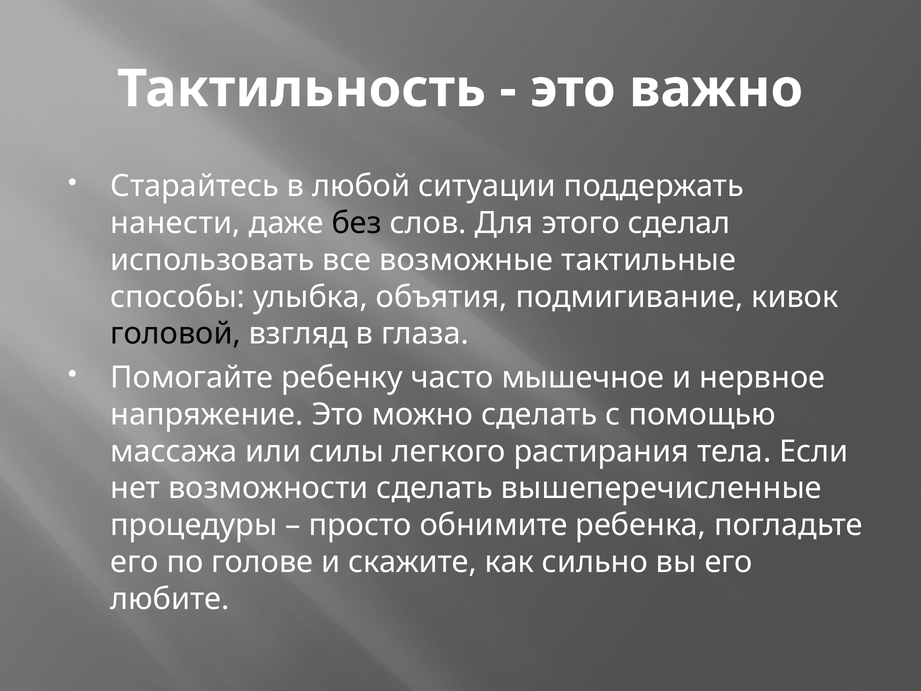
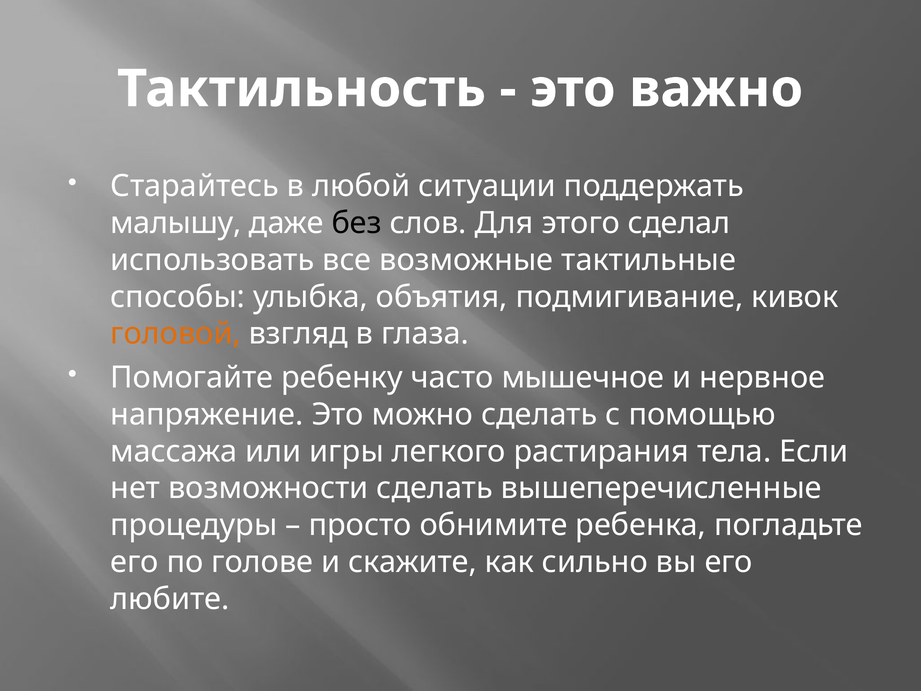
нанести: нанести -> малышу (176, 223)
головой colour: black -> orange (176, 334)
силы: силы -> игры (347, 451)
